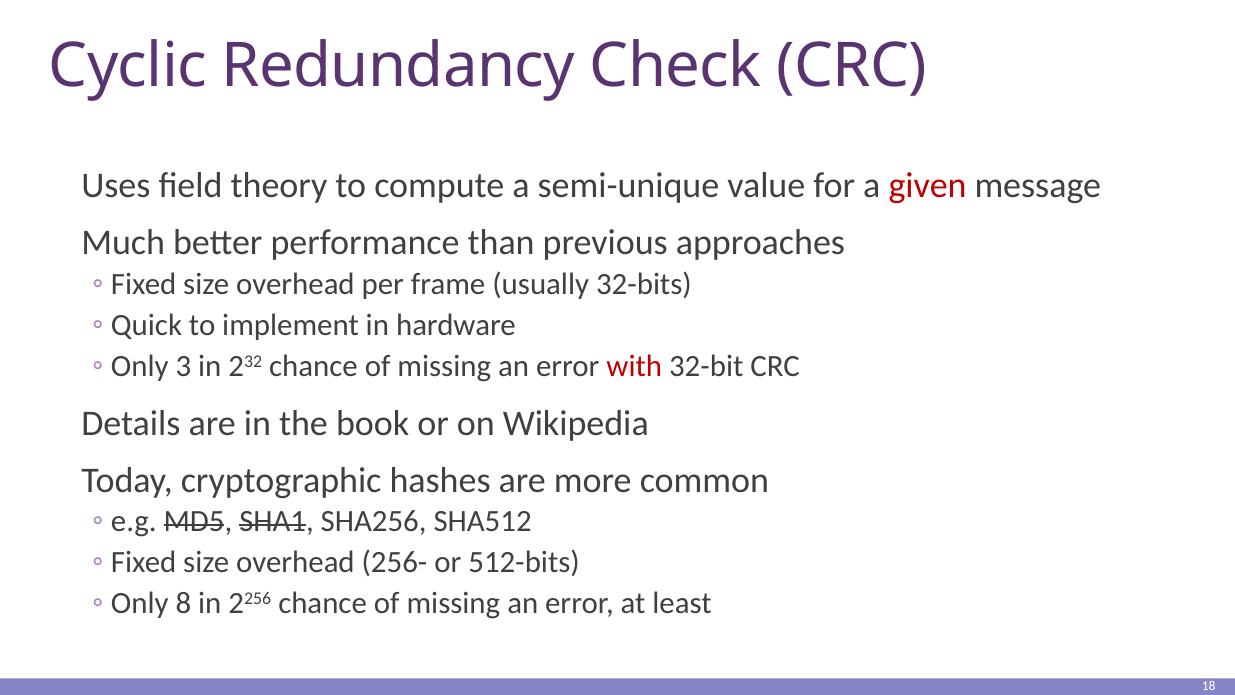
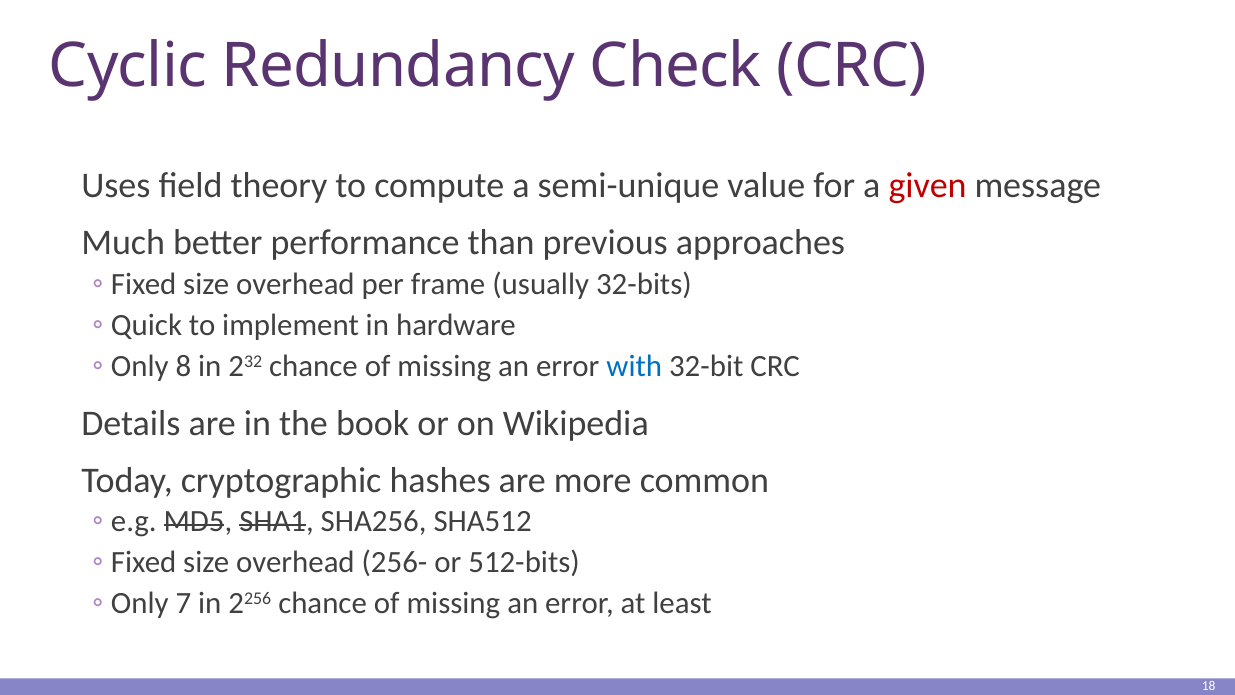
3: 3 -> 8 (183, 366)
with colour: red -> blue (634, 366)
8: 8 -> 7 (183, 603)
